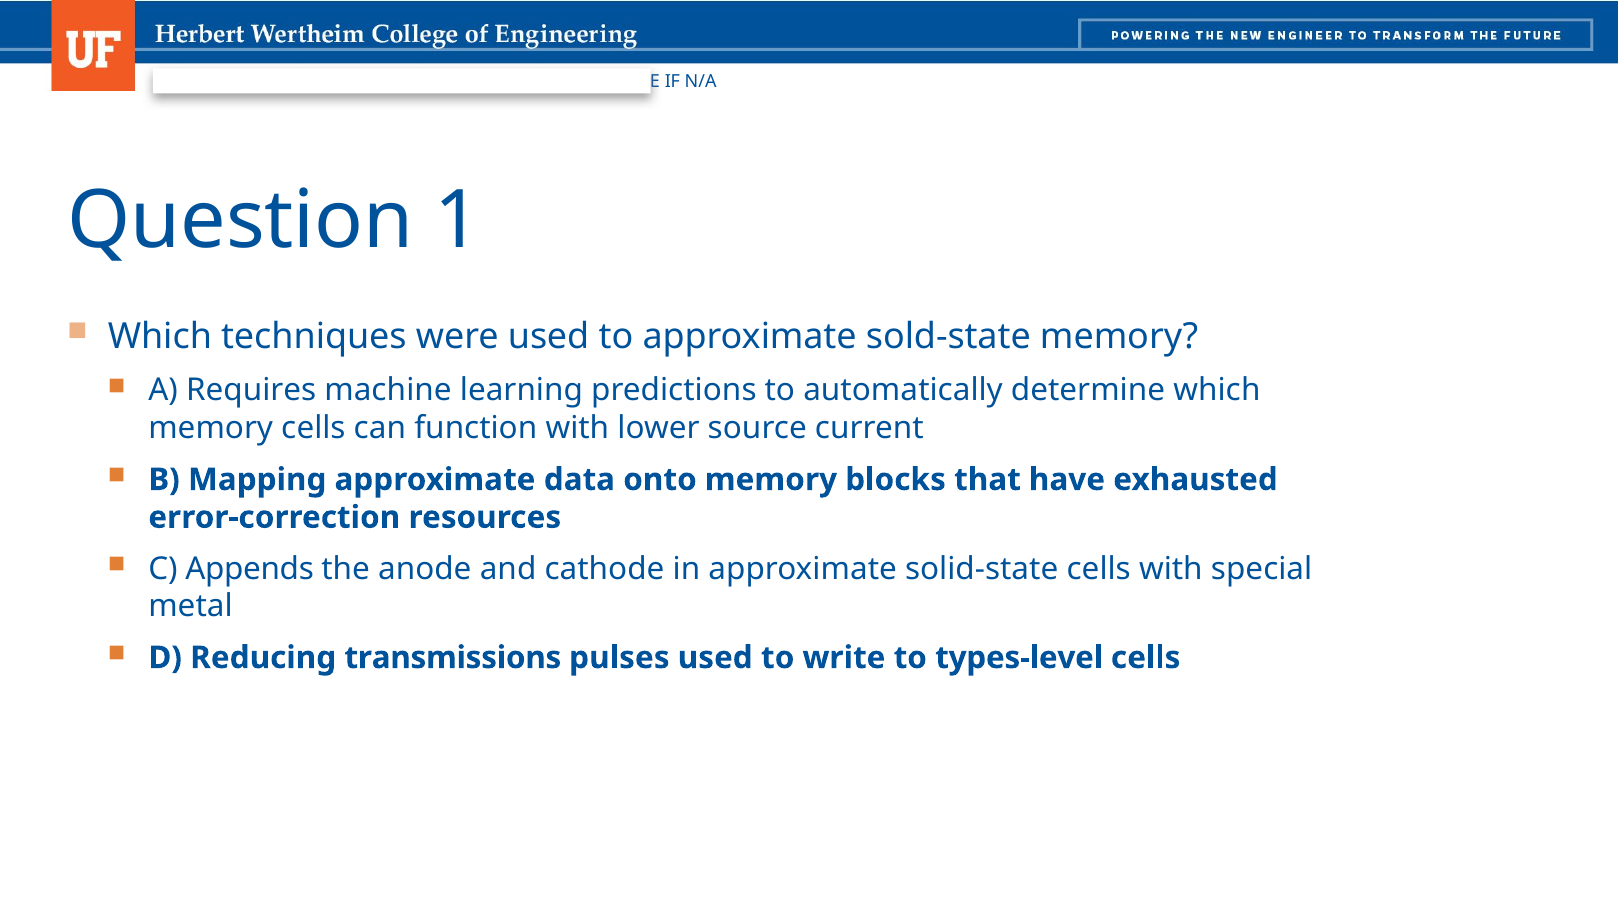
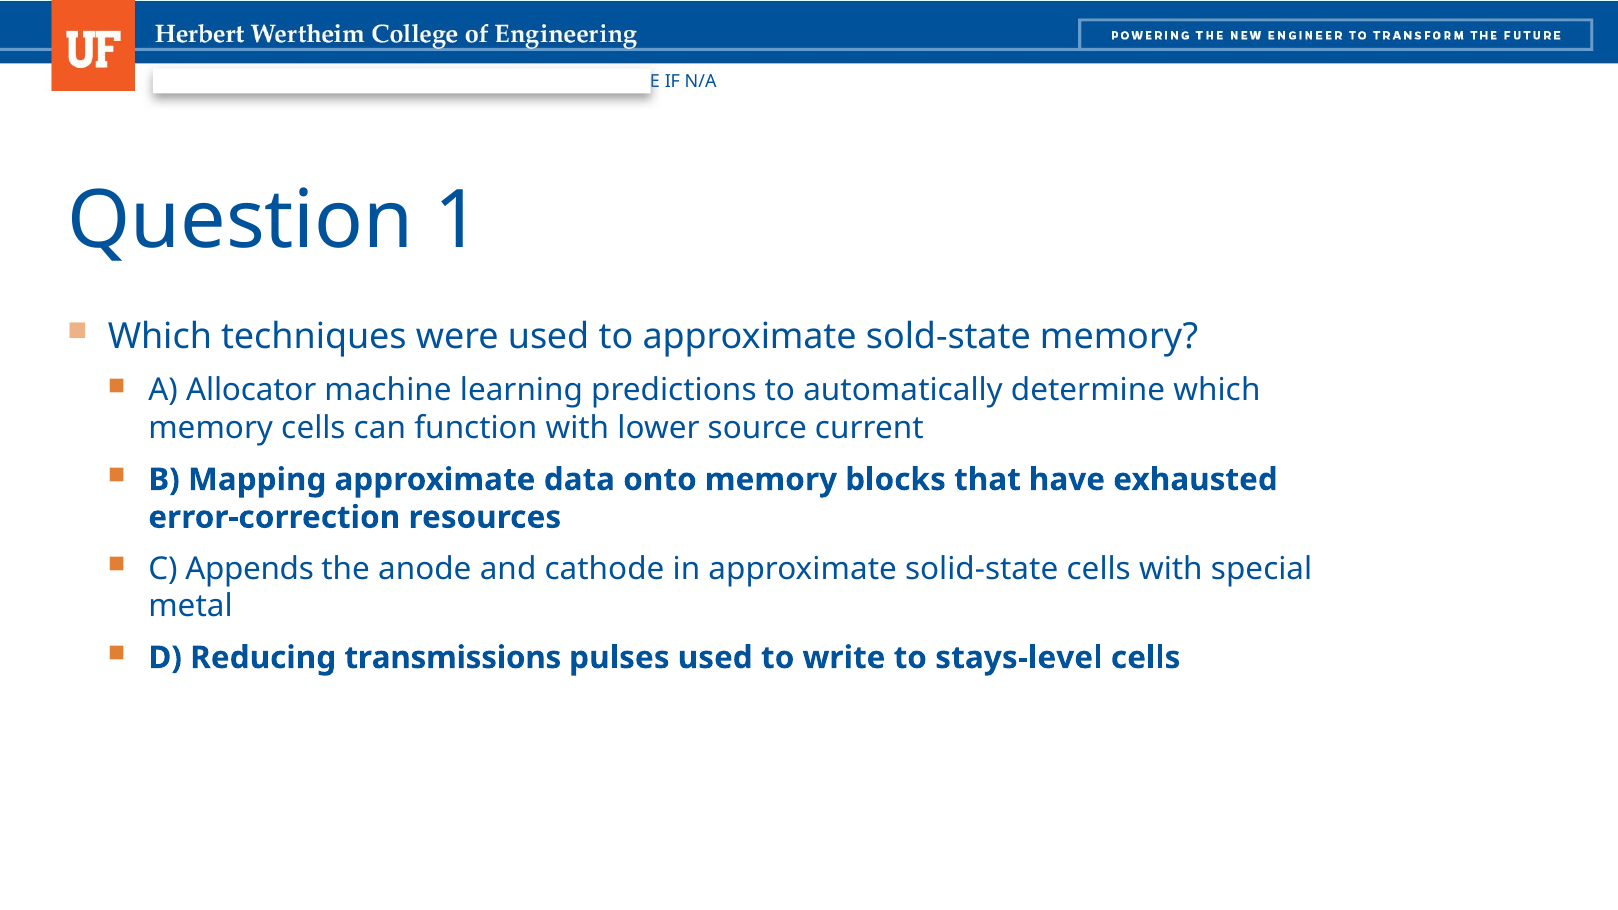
Requires: Requires -> Allocator (251, 391)
types-level: types-level -> stays-level (1019, 658)
